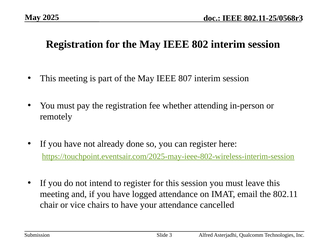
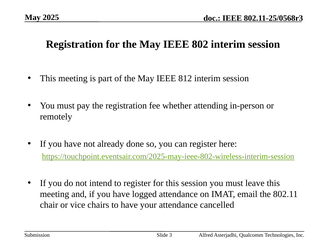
807: 807 -> 812 (185, 78)
